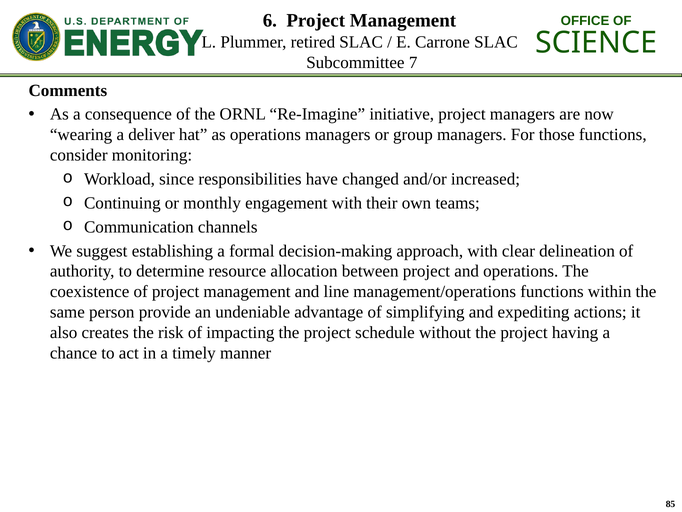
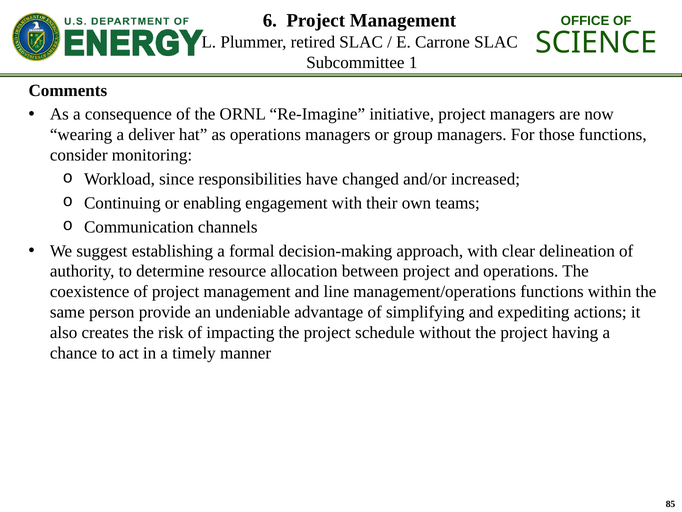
7: 7 -> 1 (413, 62)
monthly: monthly -> enabling (212, 203)
